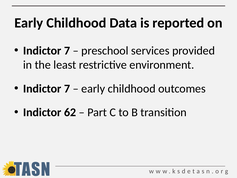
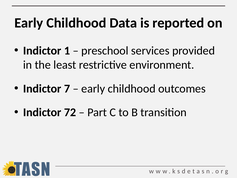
7: 7 -> 1 (67, 51)
62: 62 -> 72 (70, 112)
